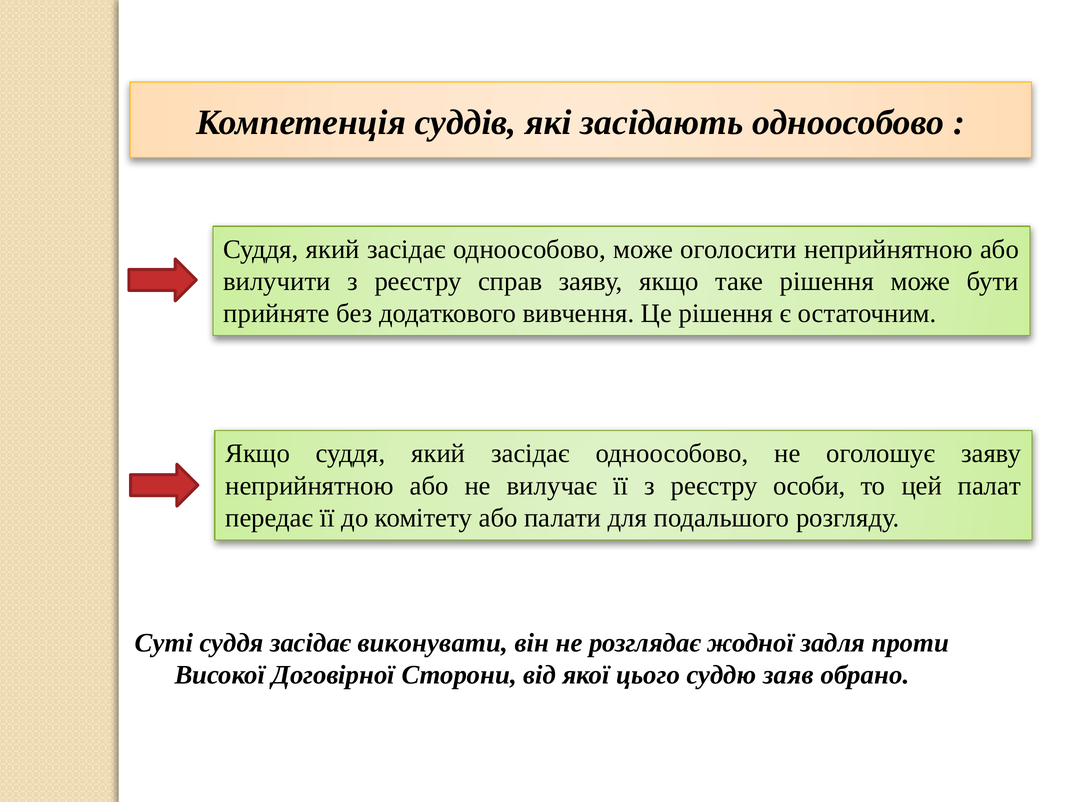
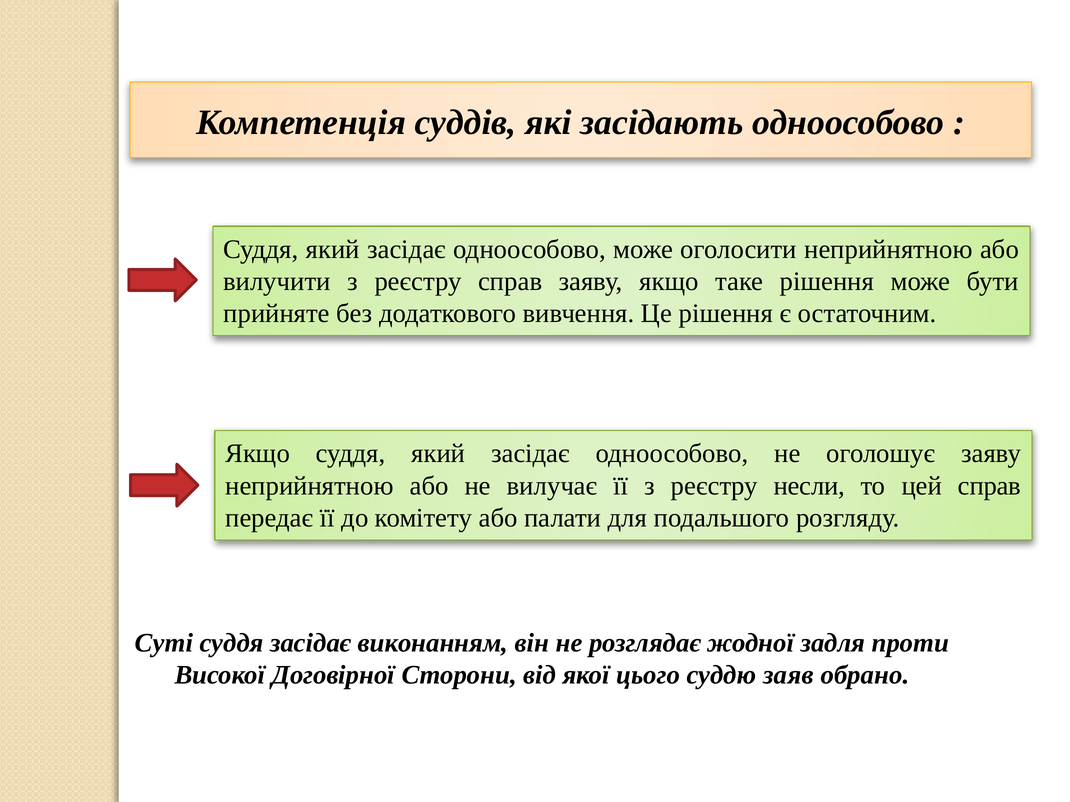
особи: особи -> несли (809, 486)
цей палат: палат -> справ (989, 486)
виконувати: виконувати -> виконанням (433, 643)
